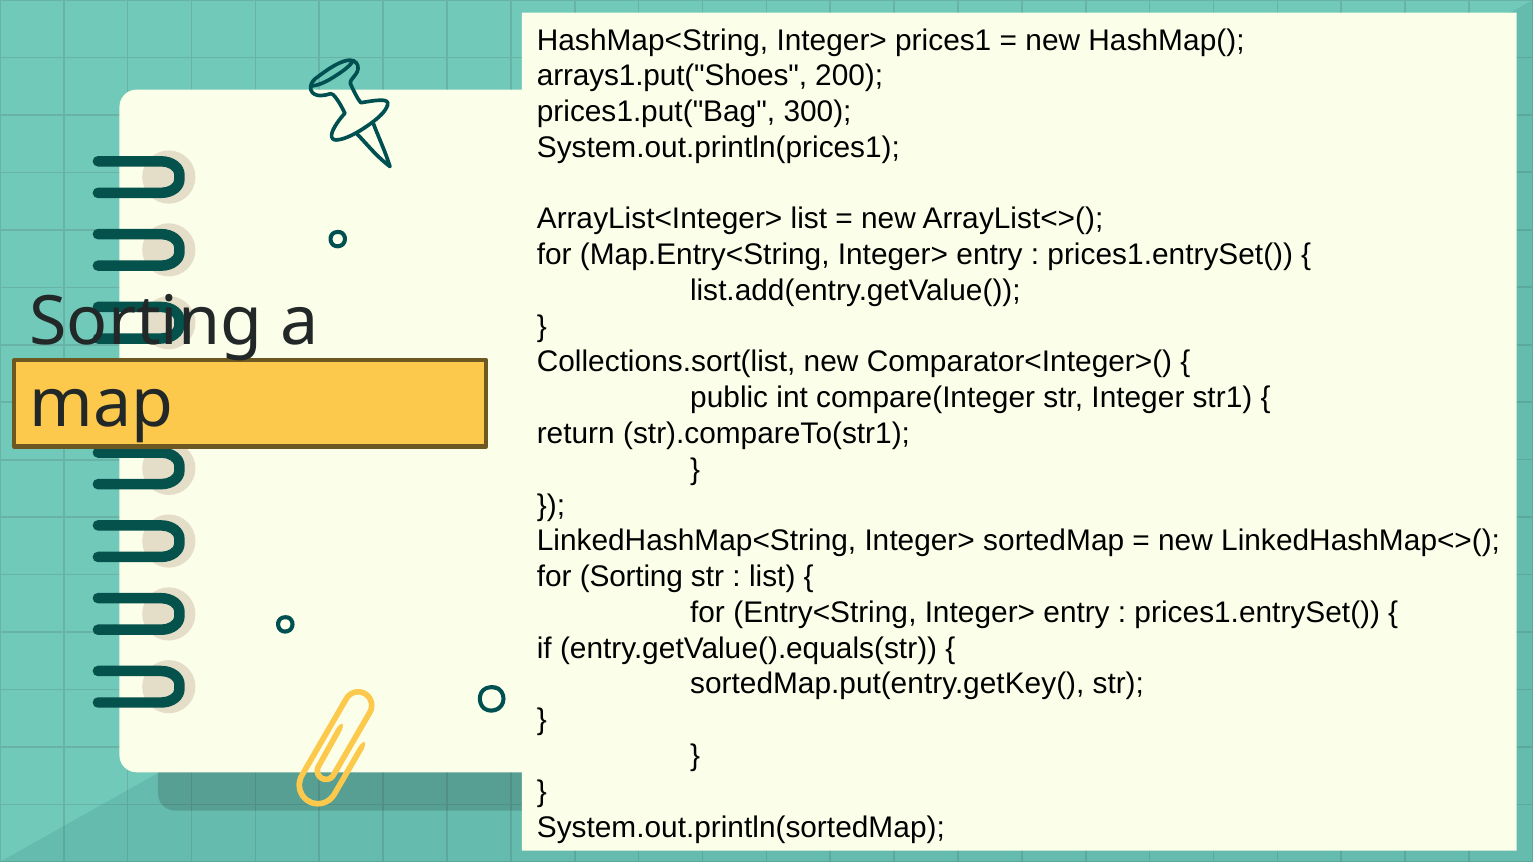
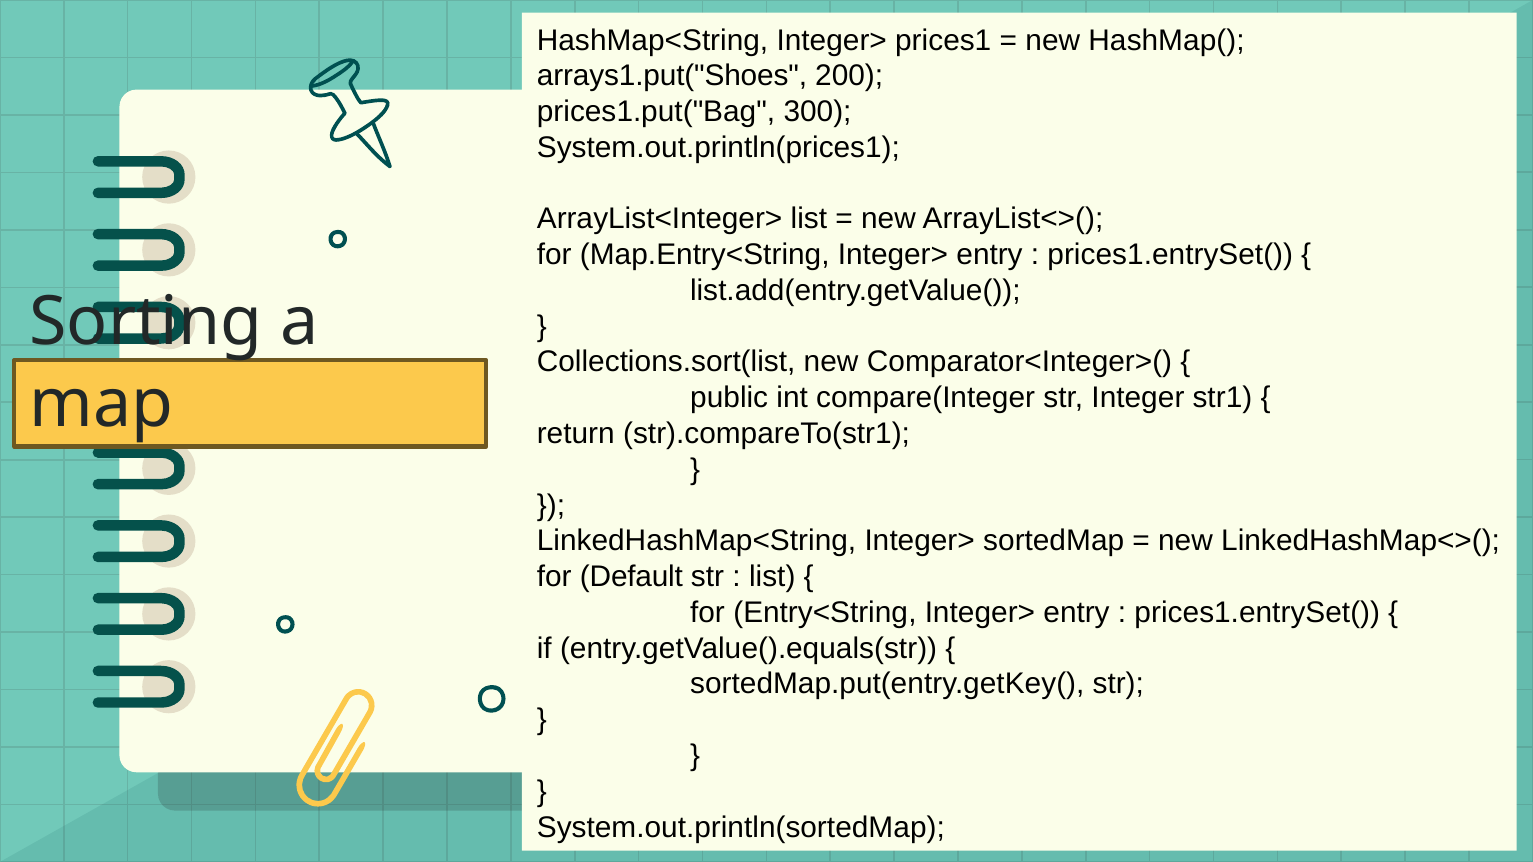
for Sorting: Sorting -> Default (631, 577)
